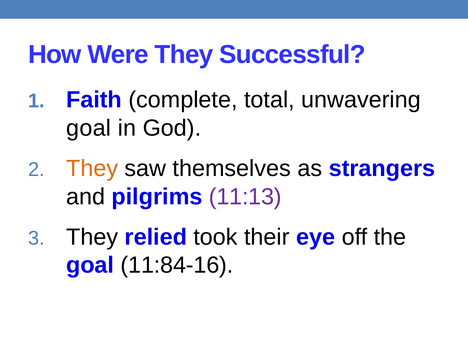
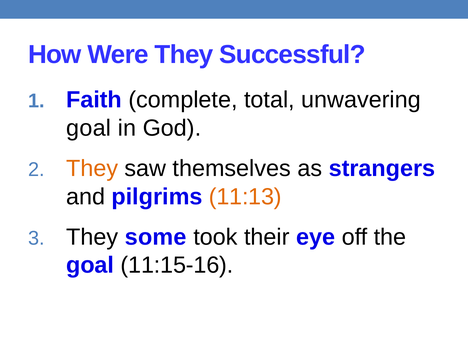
11:13 colour: purple -> orange (245, 197)
relied: relied -> some (156, 237)
11:84-16: 11:84-16 -> 11:15-16 (177, 265)
